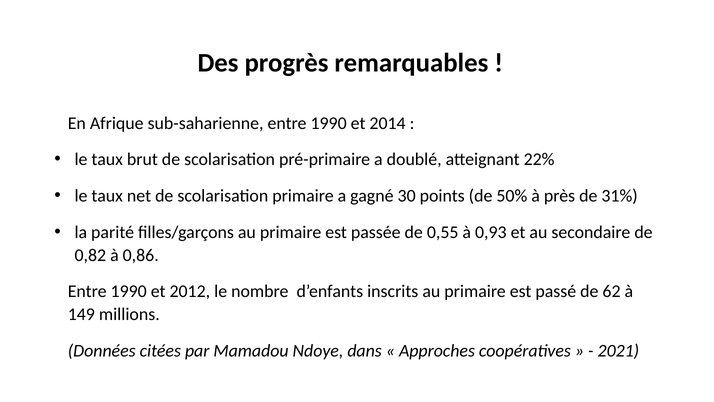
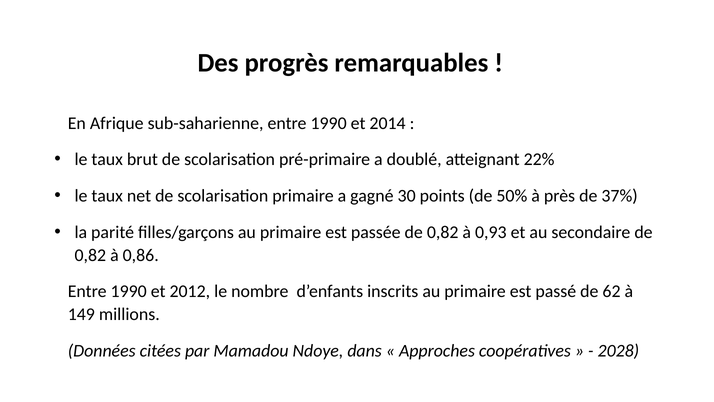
31%: 31% -> 37% (620, 196)
passée de 0,55: 0,55 -> 0,82 (443, 232)
2021: 2021 -> 2028 (618, 350)
